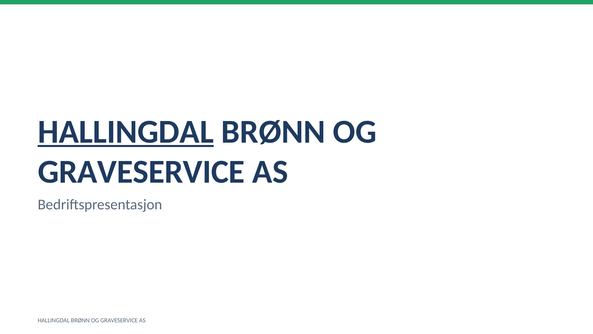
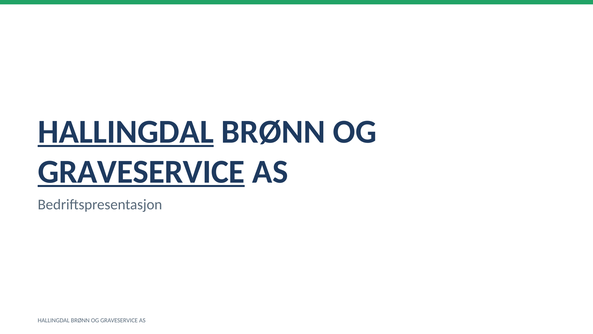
GRAVESERVICE underline: none -> present (141, 172)
